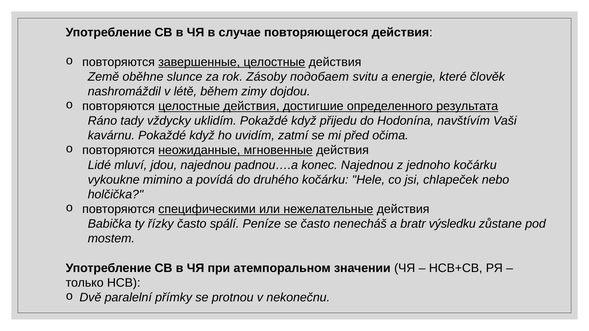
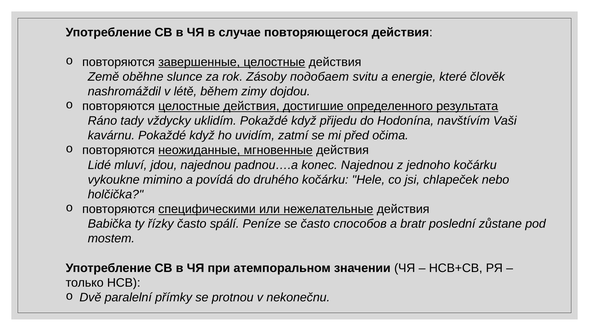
nenecháš: nenecháš -> способов (360, 224)
výsledku: výsledku -> poslední (452, 224)
